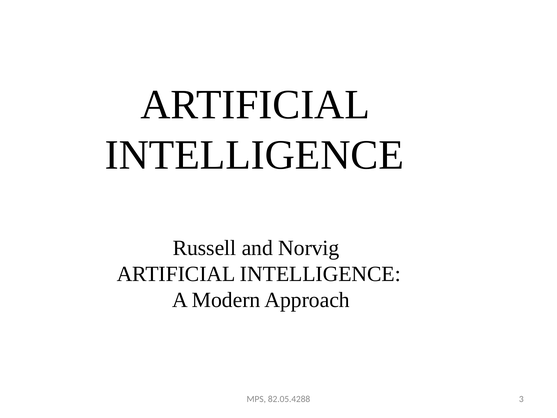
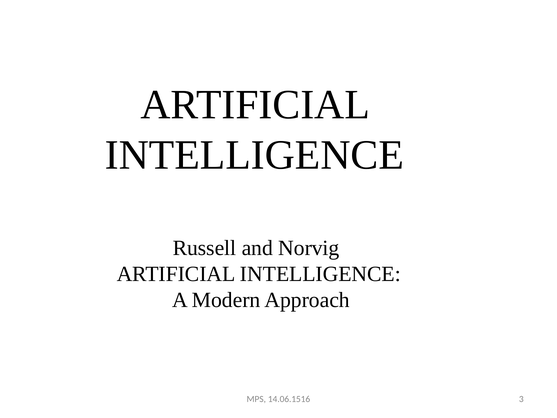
82.05.4288: 82.05.4288 -> 14.06.1516 (289, 399)
